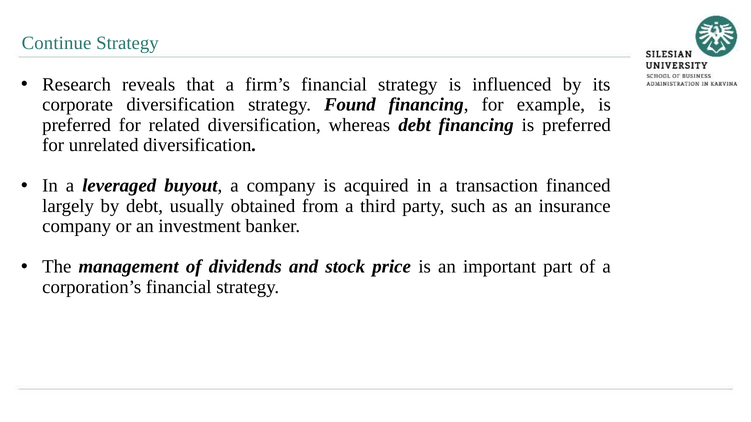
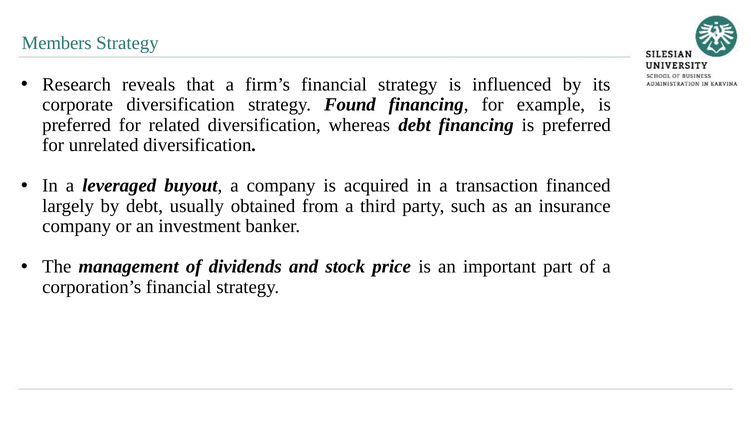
Continue: Continue -> Members (57, 43)
